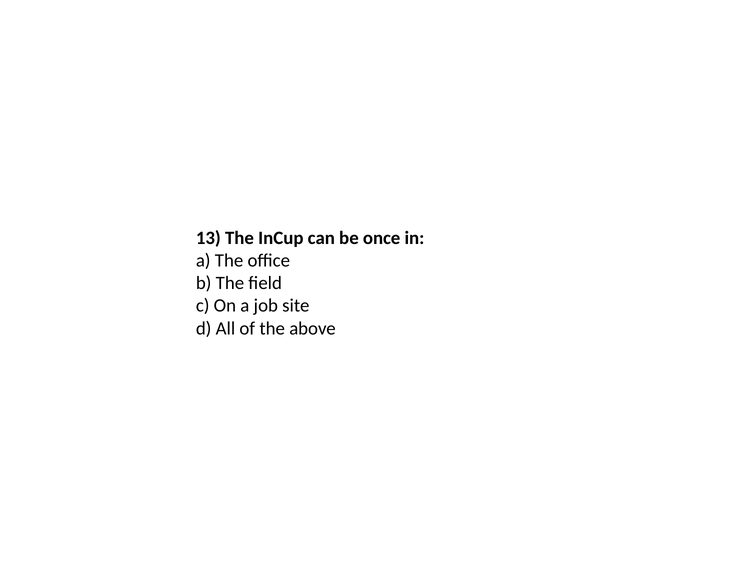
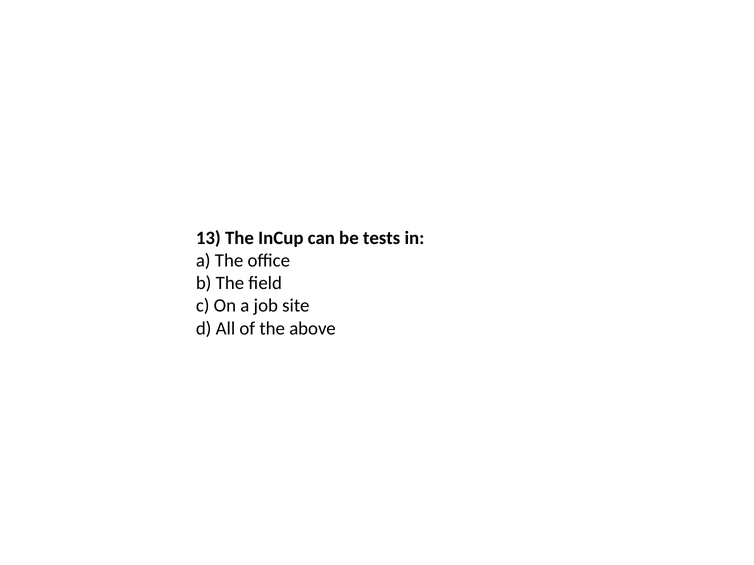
once: once -> tests (382, 238)
